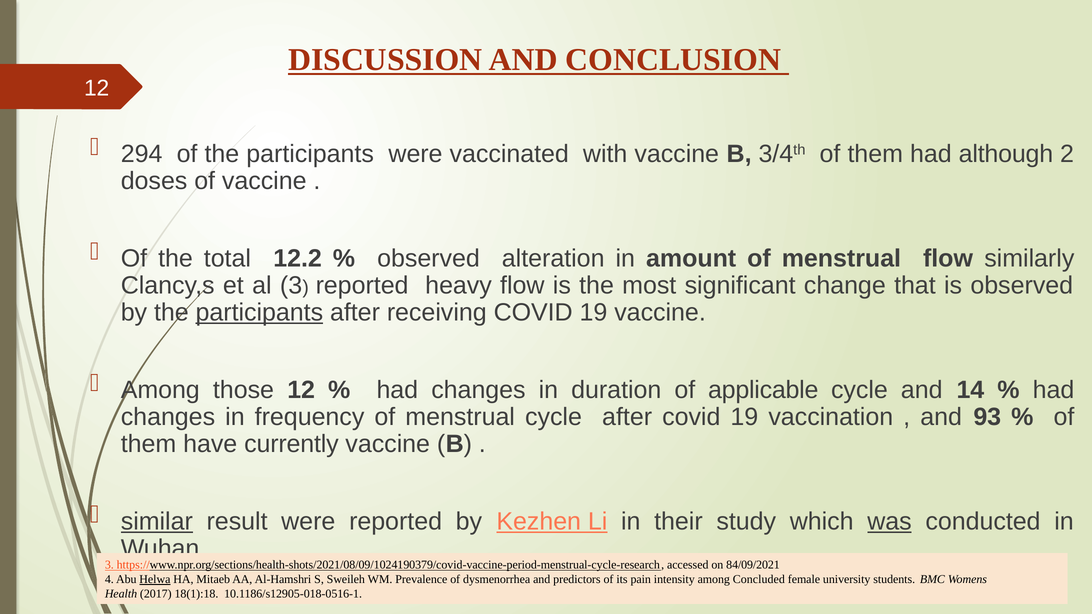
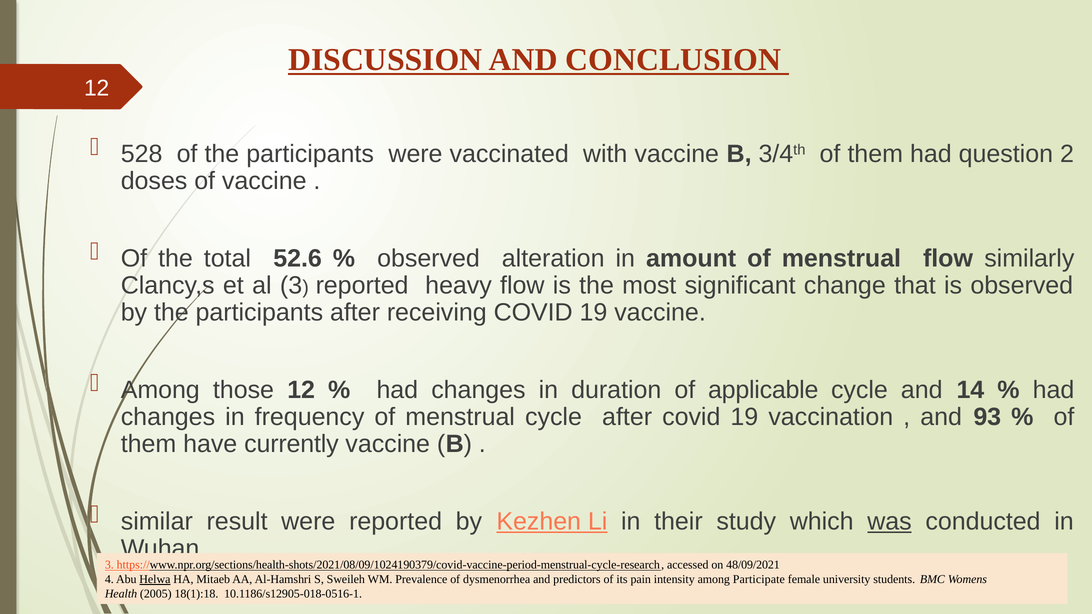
294: 294 -> 528 (142, 154)
although: although -> question (1006, 154)
12.2: 12.2 -> 52.6 (298, 259)
participants underline: present -> none (259, 313)
similar underline: present -> none (157, 522)
84/09/2021: 84/09/2021 -> 48/09/2021 (753, 565)
Concluded: Concluded -> Participate (759, 580)
2017: 2017 -> 2005 (156, 594)
